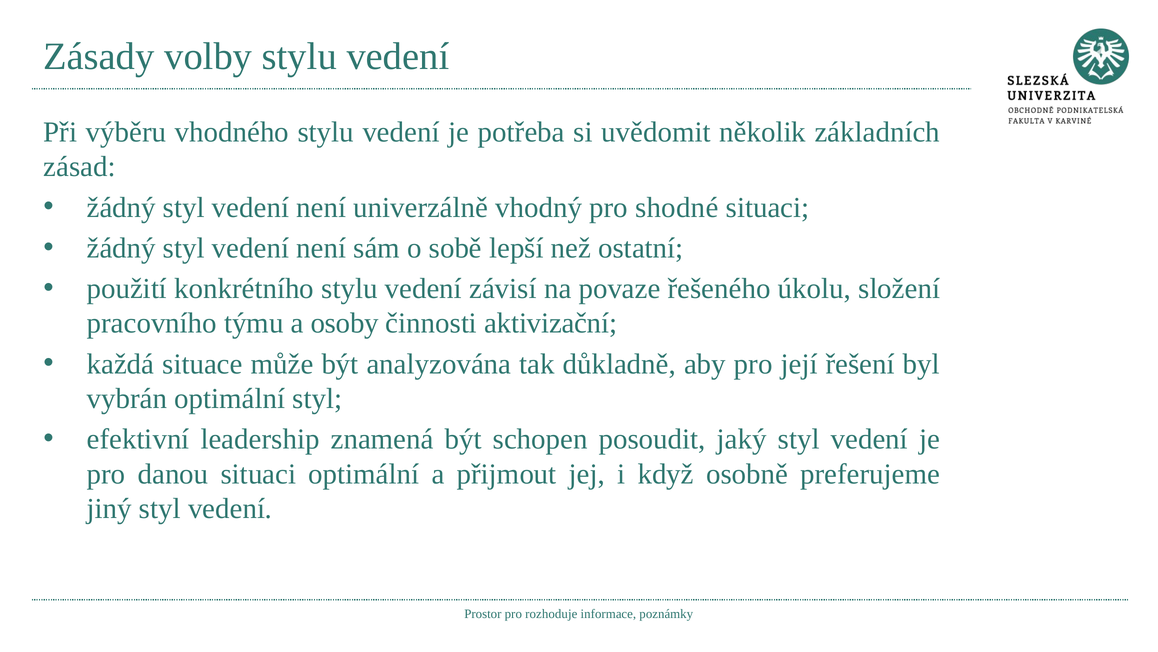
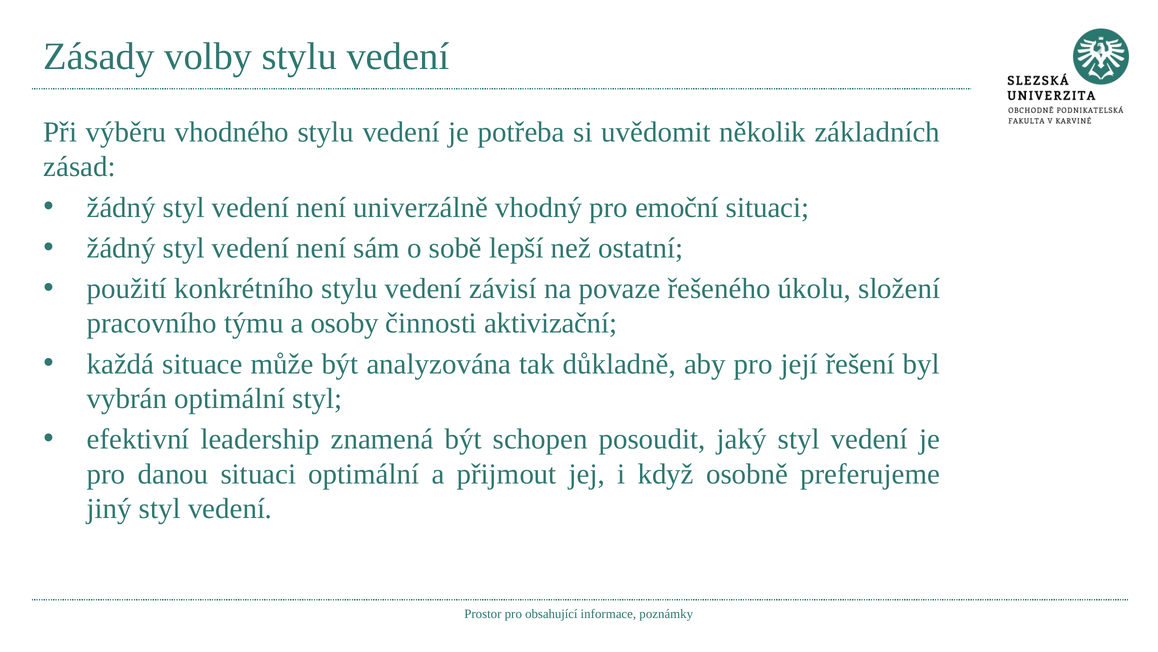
shodné: shodné -> emoční (677, 207)
rozhoduje: rozhoduje -> obsahující (551, 614)
